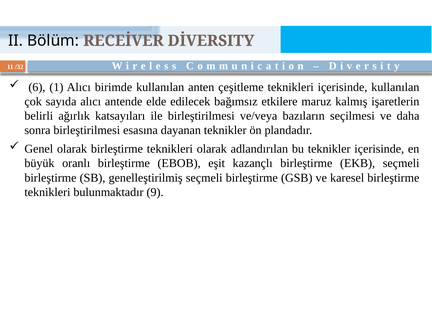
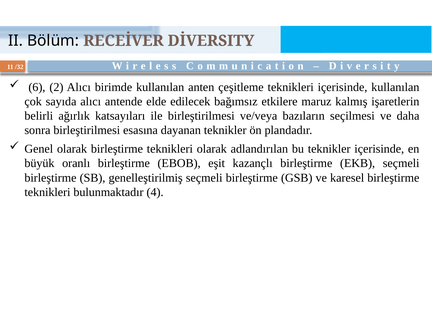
1: 1 -> 2 (56, 87)
9: 9 -> 4 (155, 192)
